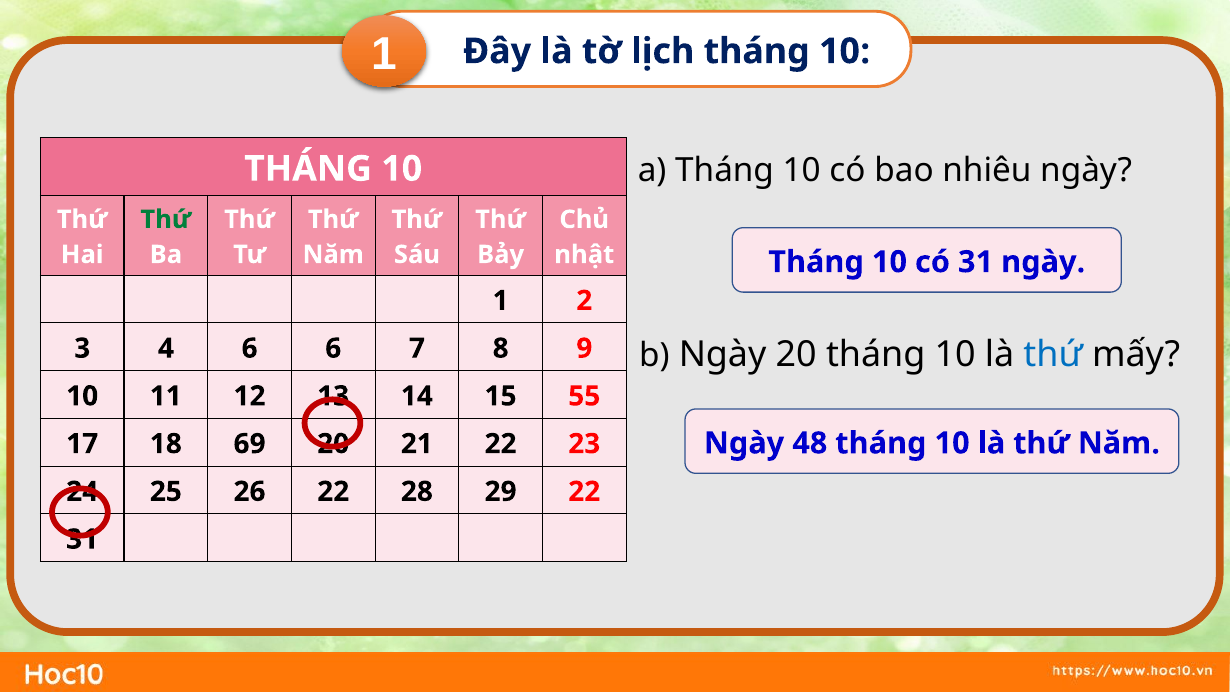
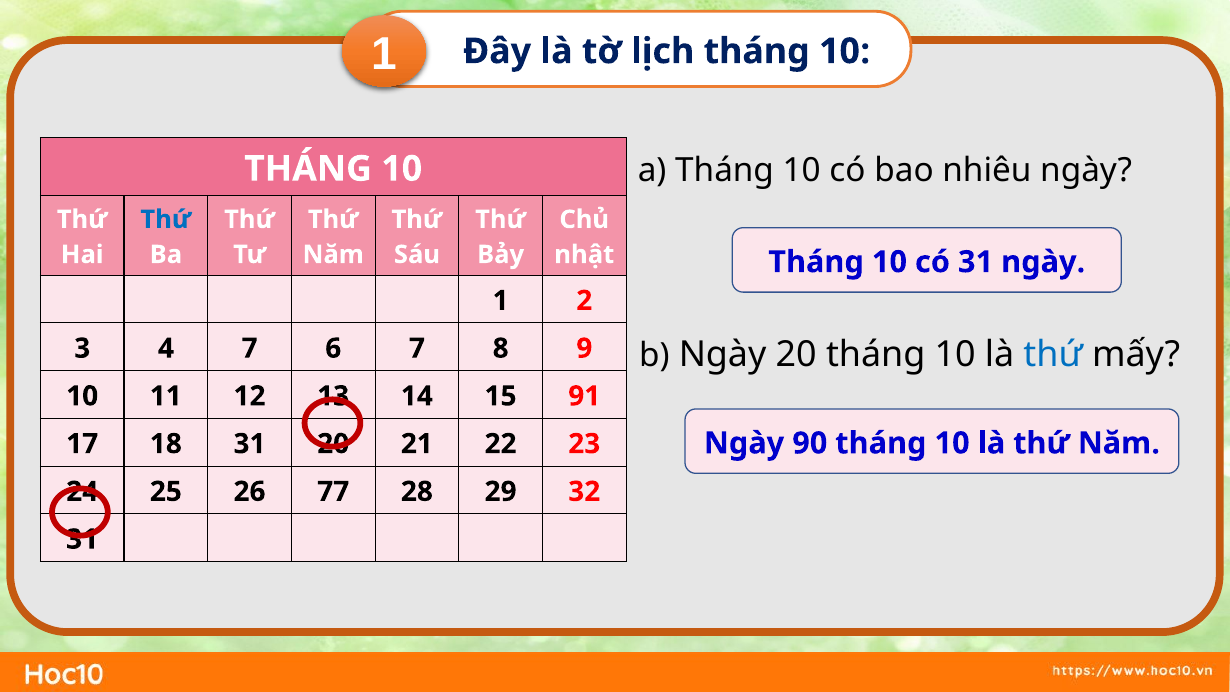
Thứ colour: green -> blue (166, 219)
4 6: 6 -> 7 (250, 348)
55: 55 -> 91 (584, 396)
48: 48 -> 90 (810, 443)
18 69: 69 -> 31 (250, 444)
26 22: 22 -> 77 (333, 491)
29 22: 22 -> 32 (584, 491)
